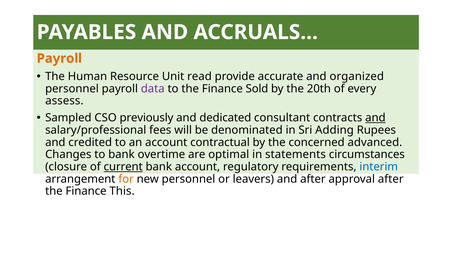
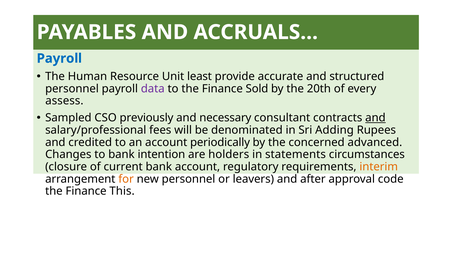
Payroll colour: orange -> blue (59, 58)
read: read -> least (200, 76)
organized: organized -> structured (357, 76)
dedicated: dedicated -> necessary (225, 118)
contractual: contractual -> periodically (220, 142)
overtime: overtime -> intention (161, 154)
optimal: optimal -> holders (229, 154)
current underline: present -> none (123, 167)
interim colour: blue -> orange (379, 167)
approval after: after -> code (391, 179)
